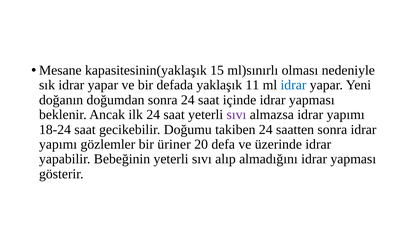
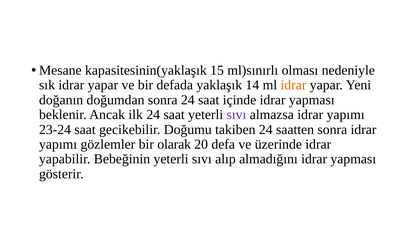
11: 11 -> 14 (252, 85)
idrar colour: blue -> orange (293, 85)
18-24: 18-24 -> 23-24 (55, 130)
üriner: üriner -> olarak (174, 144)
